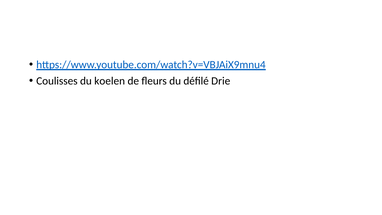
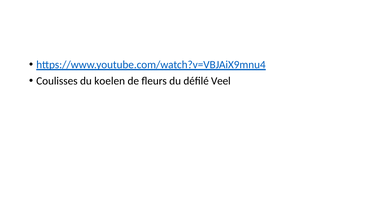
Drie: Drie -> Veel (221, 81)
